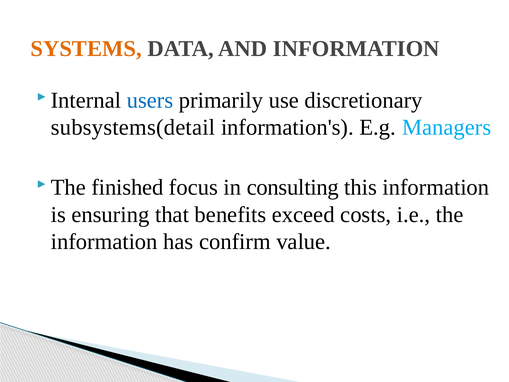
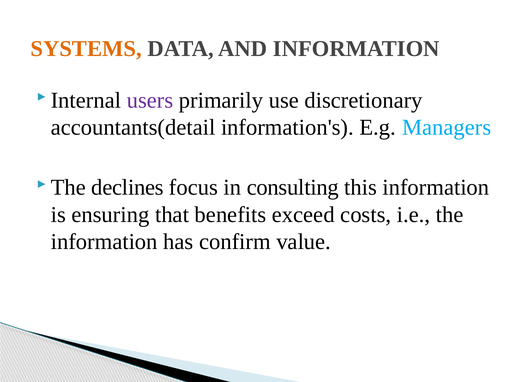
users colour: blue -> purple (150, 100)
subsystems(detail: subsystems(detail -> accountants(detail (133, 127)
finished: finished -> declines (128, 187)
